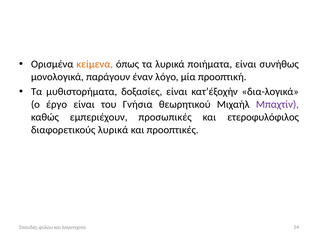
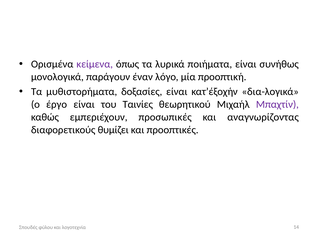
κείμενα colour: orange -> purple (95, 64)
Γνήσια: Γνήσια -> Ταινίες (138, 105)
ετεροφυλόφιλος: ετεροφυλόφιλος -> αναγνωρίζοντας (263, 117)
διαφορετικούς λυρικά: λυρικά -> θυμίζει (113, 130)
